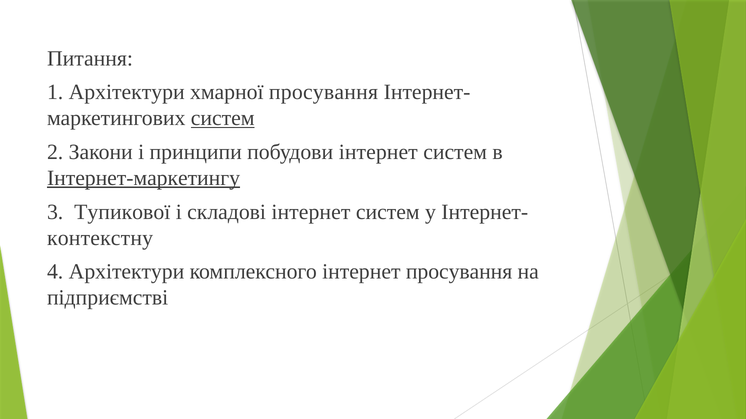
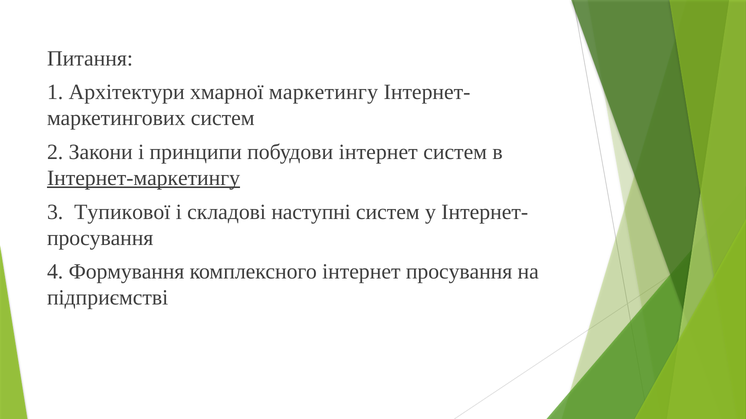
хмарної просування: просування -> маркетингу (323, 92)
систем underline: present -> none (223, 118)
складові інтернет: інтернет -> наступні (311, 212)
контекстну: контекстну -> просування (100, 238)
4 Архітектури: Архітектури -> Формування (127, 272)
